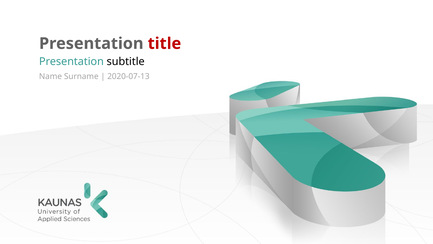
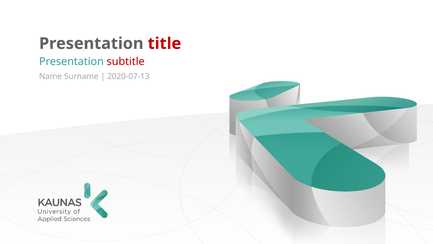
subtitle colour: black -> red (126, 61)
